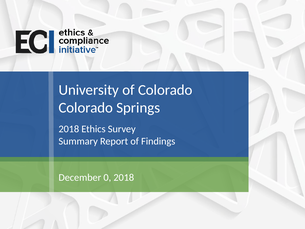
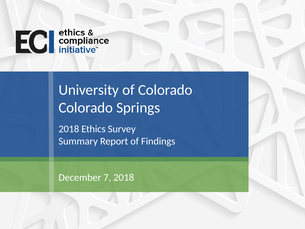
0: 0 -> 7 (107, 177)
